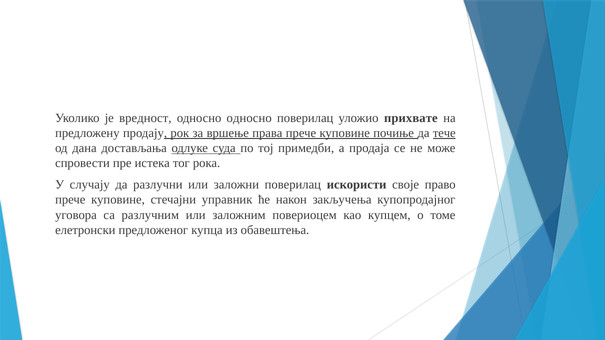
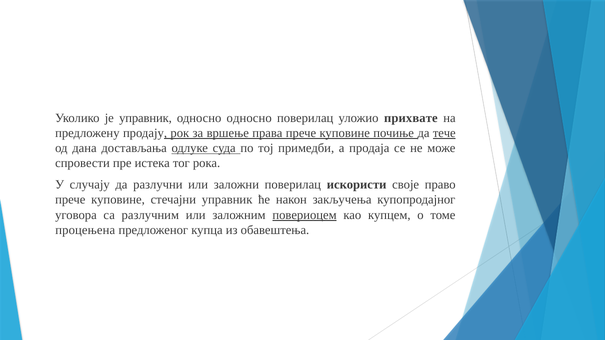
је вредност: вредност -> управник (145, 118)
повериоцем underline: none -> present (305, 215)
елетронски: елетронски -> процењена (85, 230)
